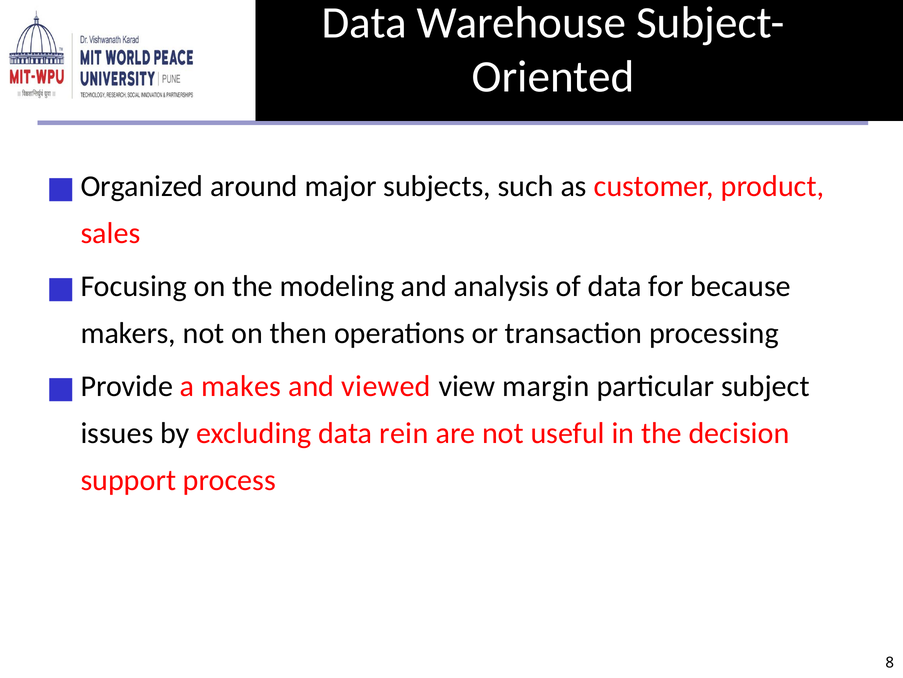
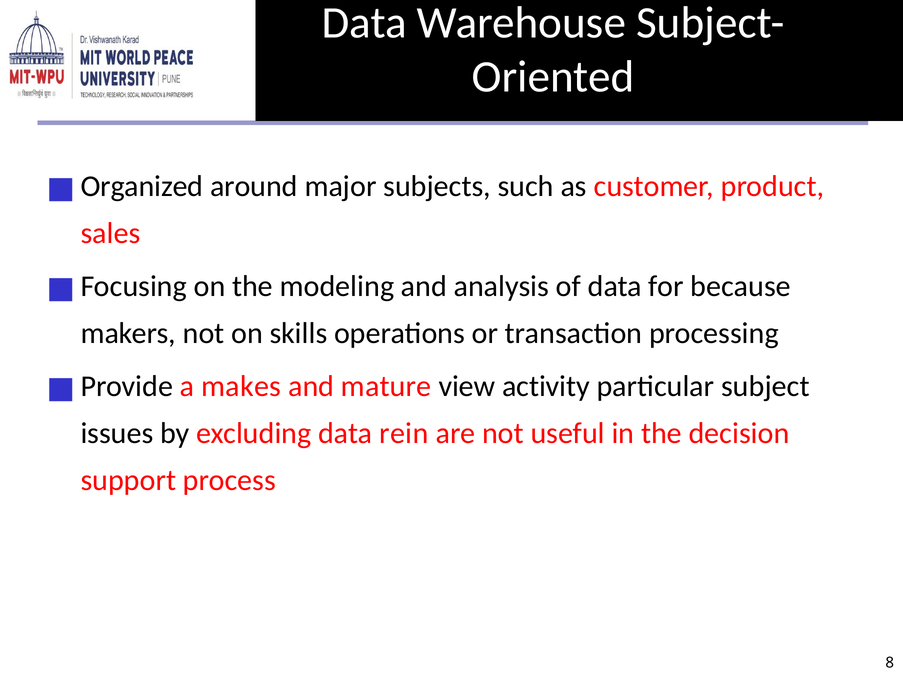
then: then -> skills (298, 333)
viewed: viewed -> mature (386, 386)
margin: margin -> activity (546, 386)
